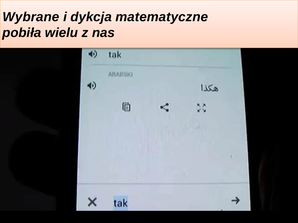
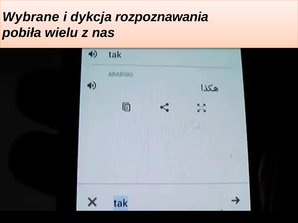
matematyczne: matematyczne -> rozpoznawania (162, 17)
